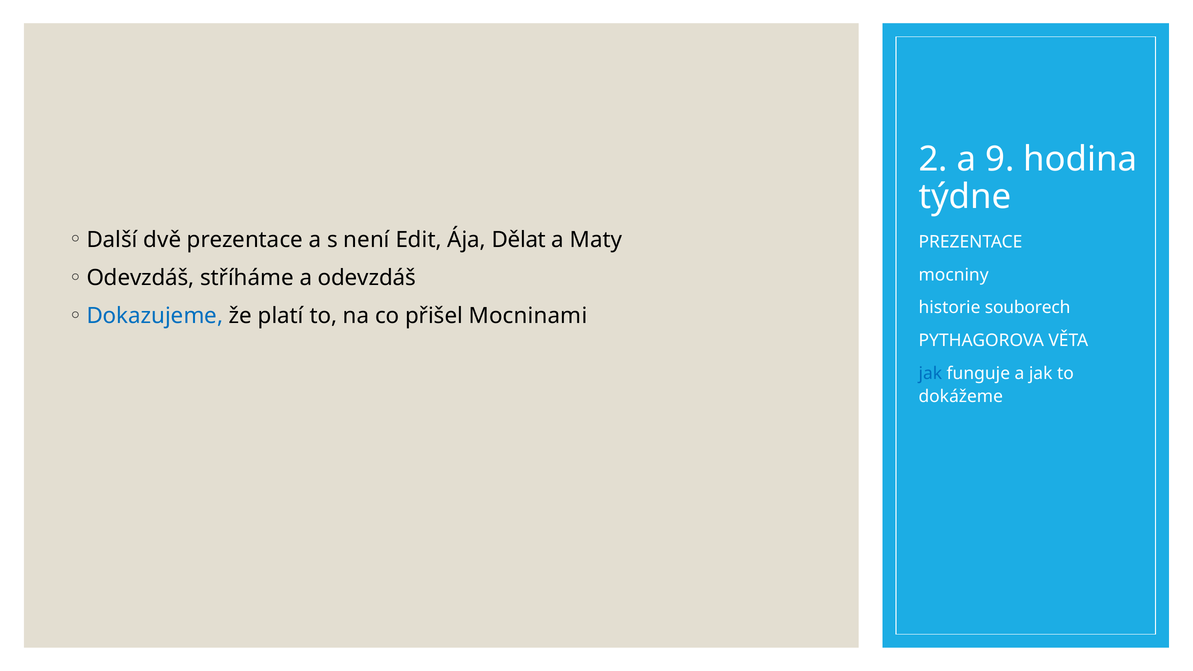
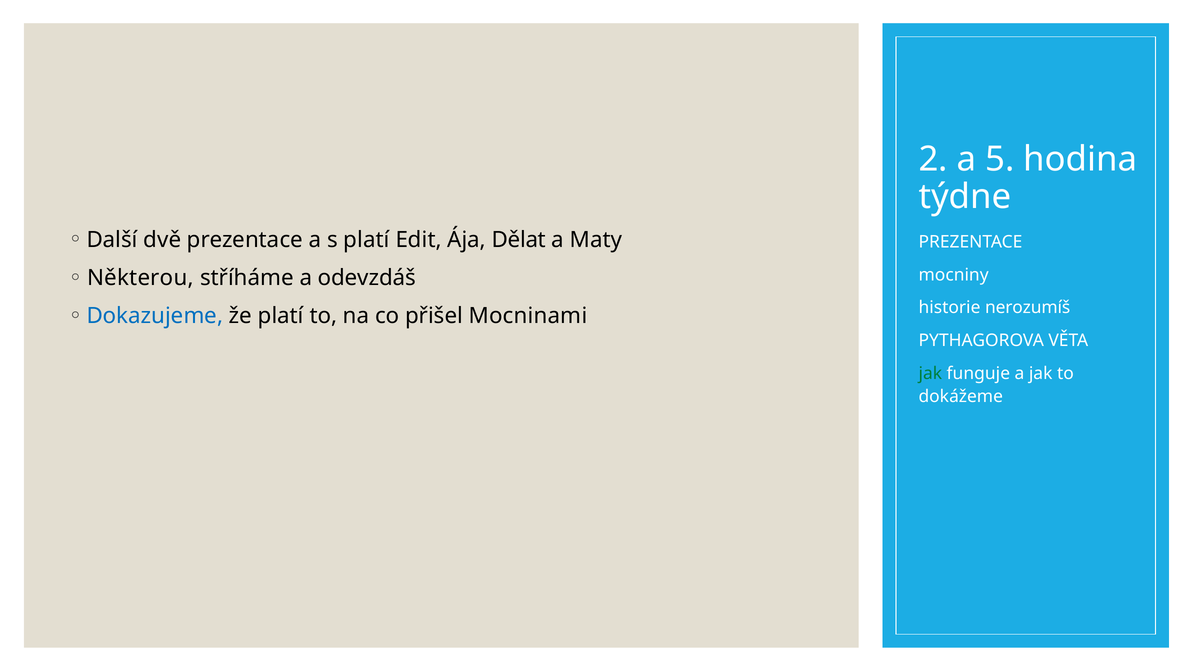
9: 9 -> 5 (1000, 159)
s není: není -> platí (367, 240)
Odevzdáš: Odevzdáš -> Některou (140, 278)
souborech: souborech -> nerozumíš (1028, 308)
jak colour: blue -> green (930, 374)
